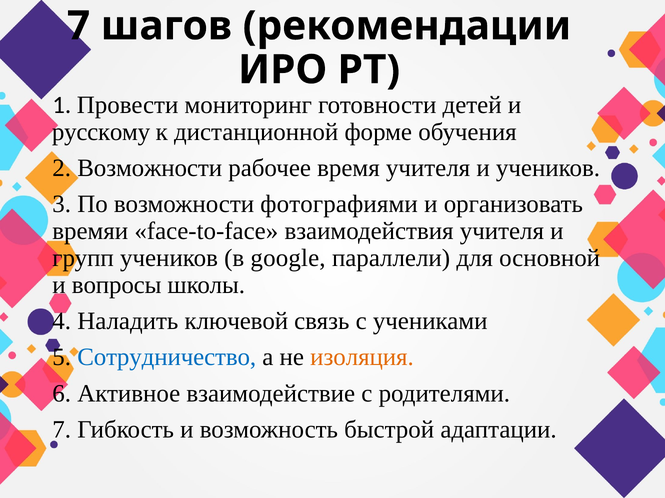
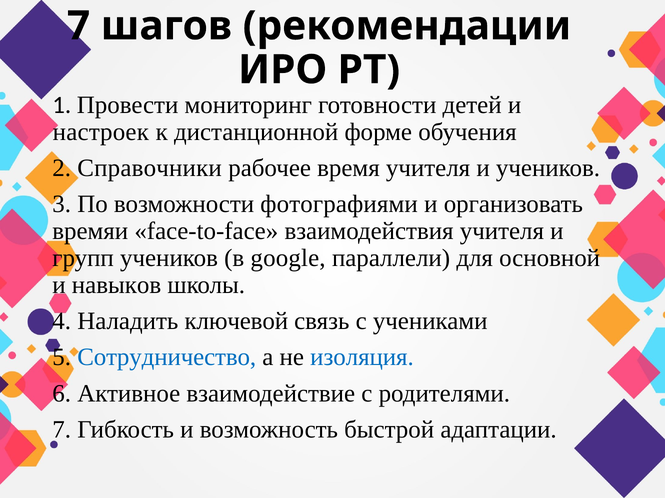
русскому: русскому -> настроек (101, 132)
2 Возможности: Возможности -> Справочники (150, 168)
вопросы: вопросы -> навыков (117, 285)
изоляция colour: orange -> blue (362, 358)
